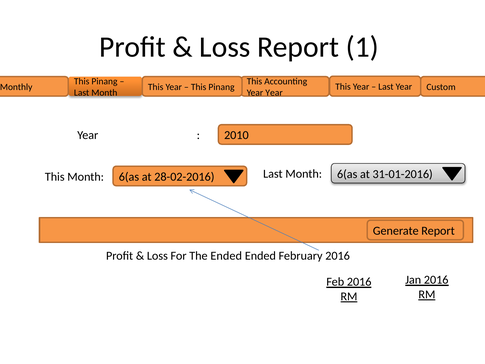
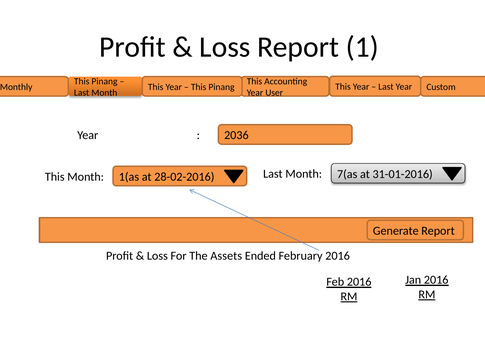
Year Year: Year -> User (274, 93)
2010: 2010 -> 2036 (236, 135)
Last Month 6(as: 6(as -> 7(as (347, 174)
This Month 6(as: 6(as -> 1(as (129, 177)
The Ended: Ended -> Assets (226, 256)
